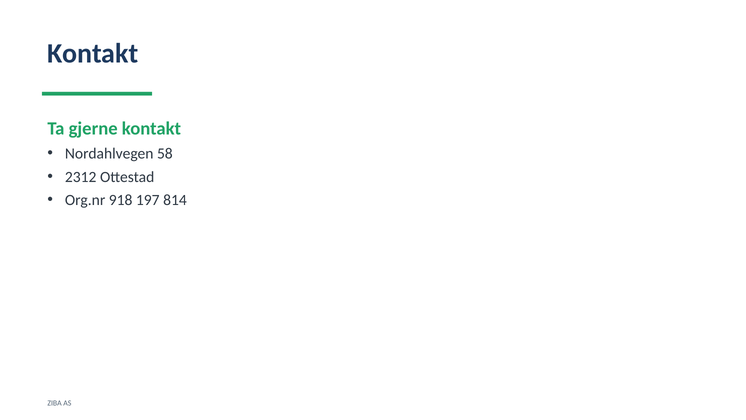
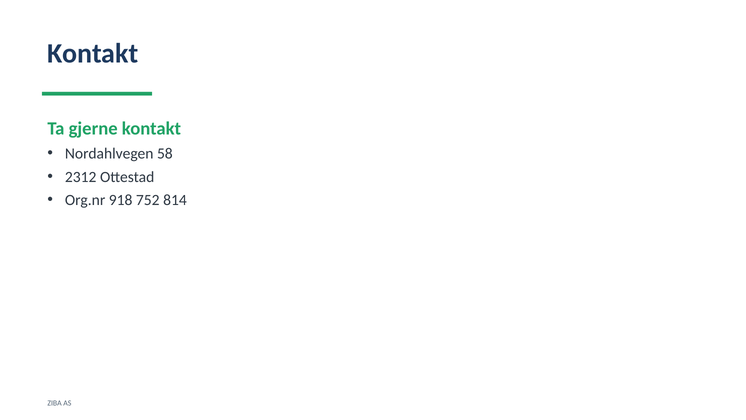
197: 197 -> 752 (148, 200)
